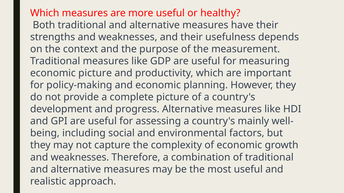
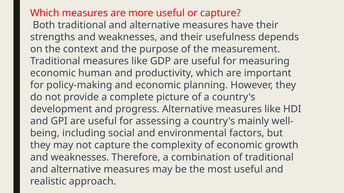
or healthy: healthy -> capture (220, 13)
economic picture: picture -> human (95, 73)
